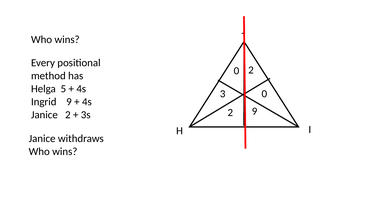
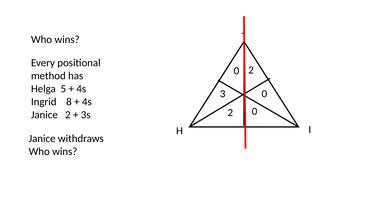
Ingrid 9: 9 -> 8 (69, 102)
2 9: 9 -> 0 (255, 111)
